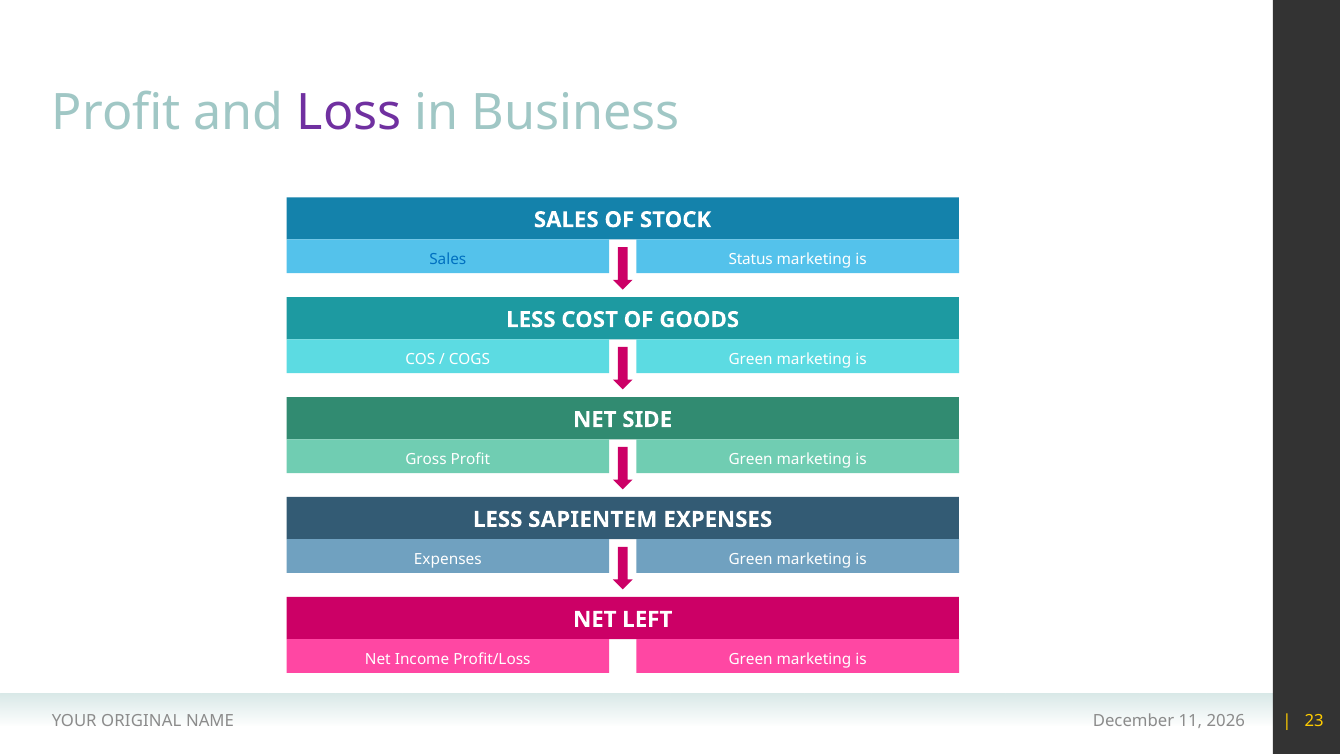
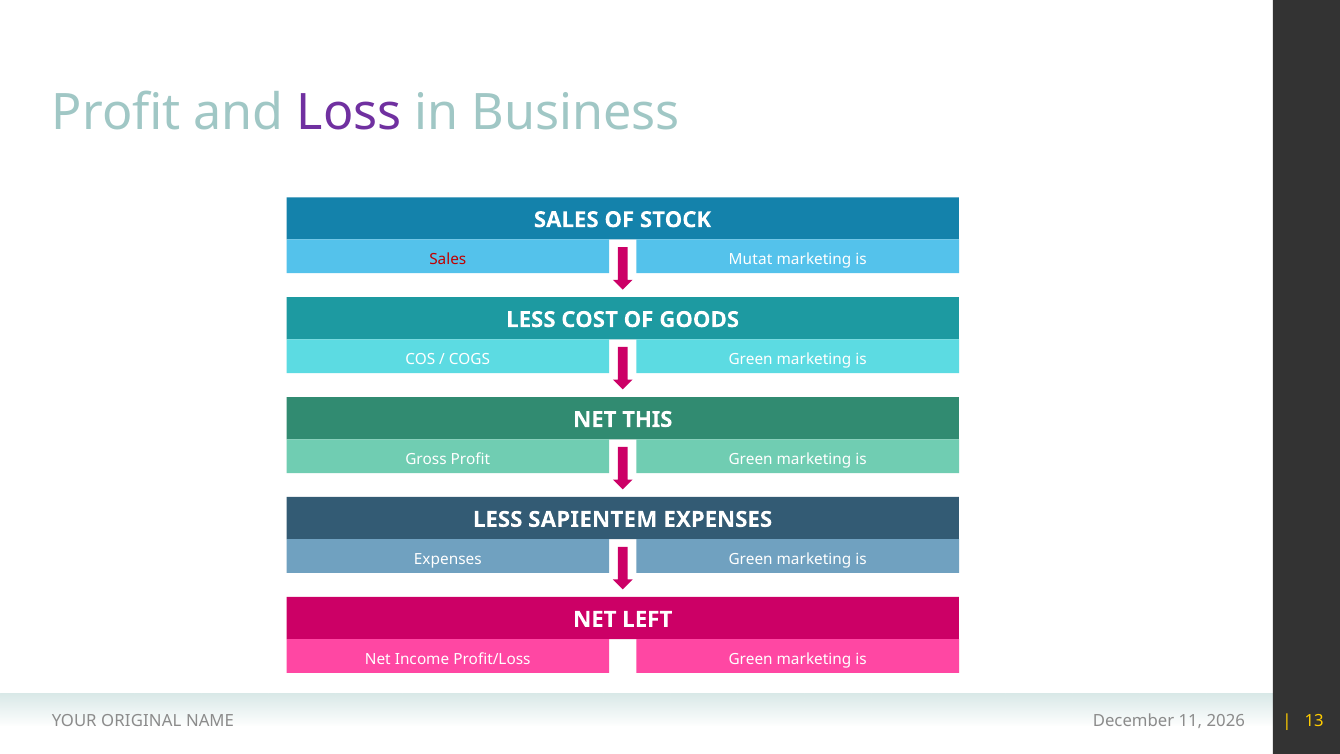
Sales colour: blue -> red (448, 259)
Status: Status -> Mutat (750, 259)
SIDE: SIDE -> THIS (647, 420)
23: 23 -> 13 (1314, 721)
